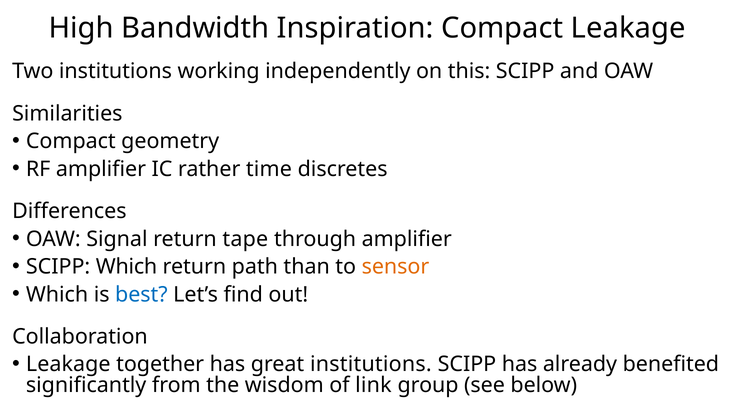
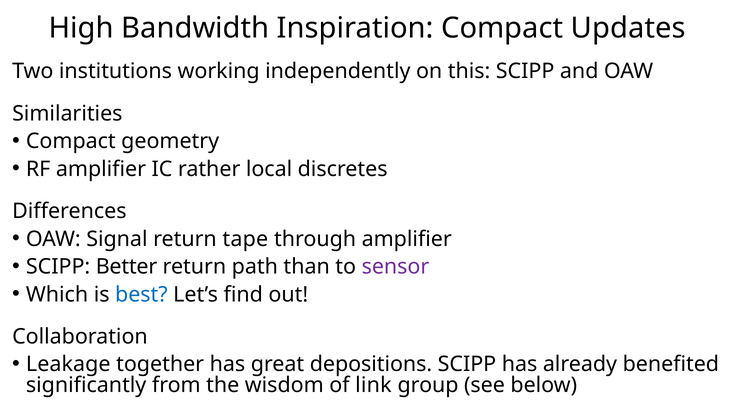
Compact Leakage: Leakage -> Updates (628, 28)
time: time -> local (269, 169)
SCIPP Which: Which -> Better (127, 267)
sensor colour: orange -> purple (395, 267)
great institutions: institutions -> depositions (371, 364)
